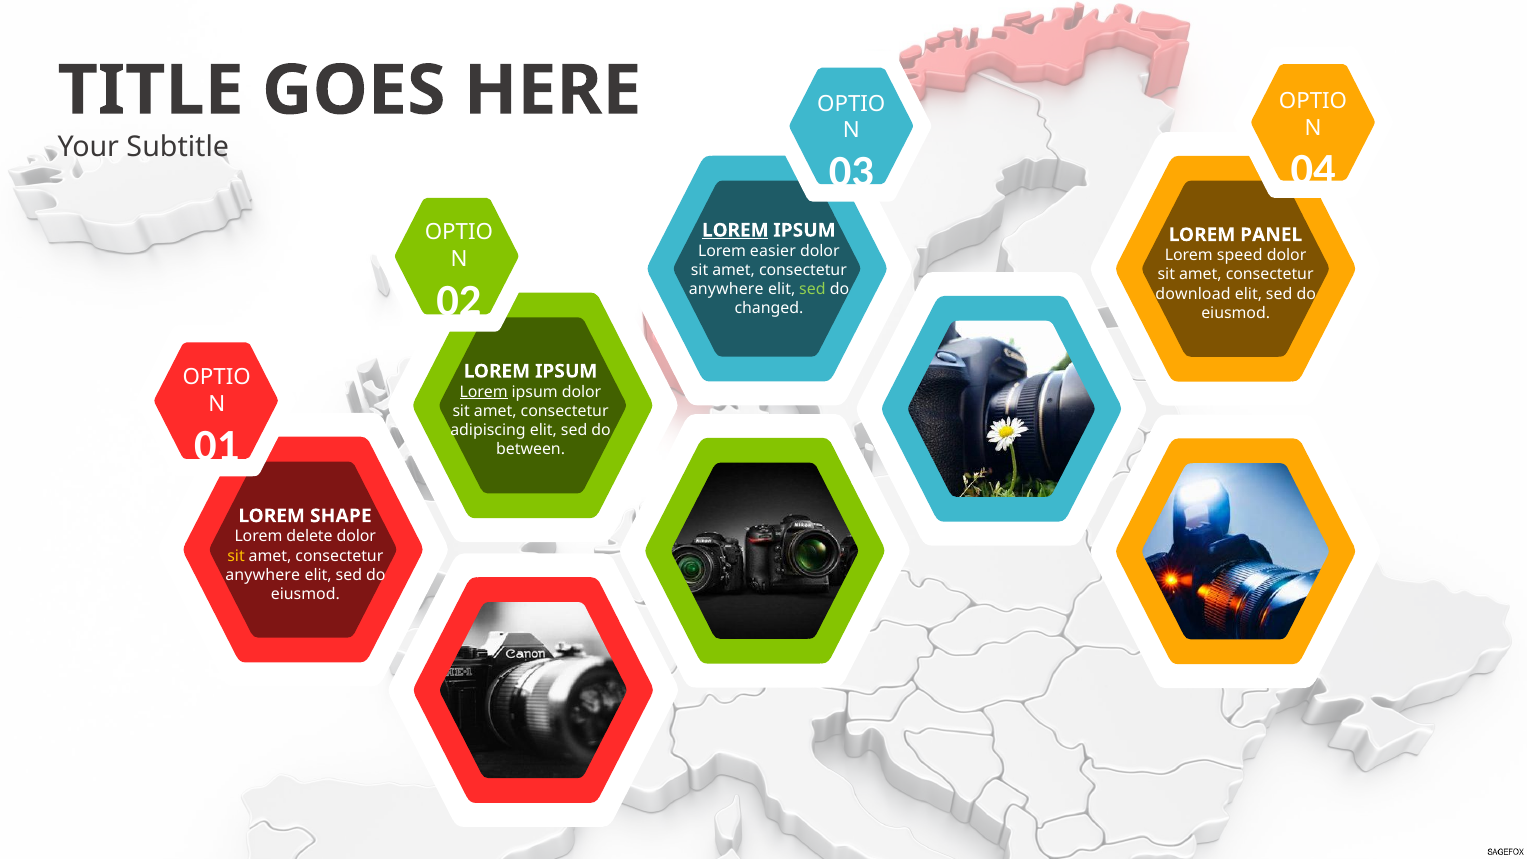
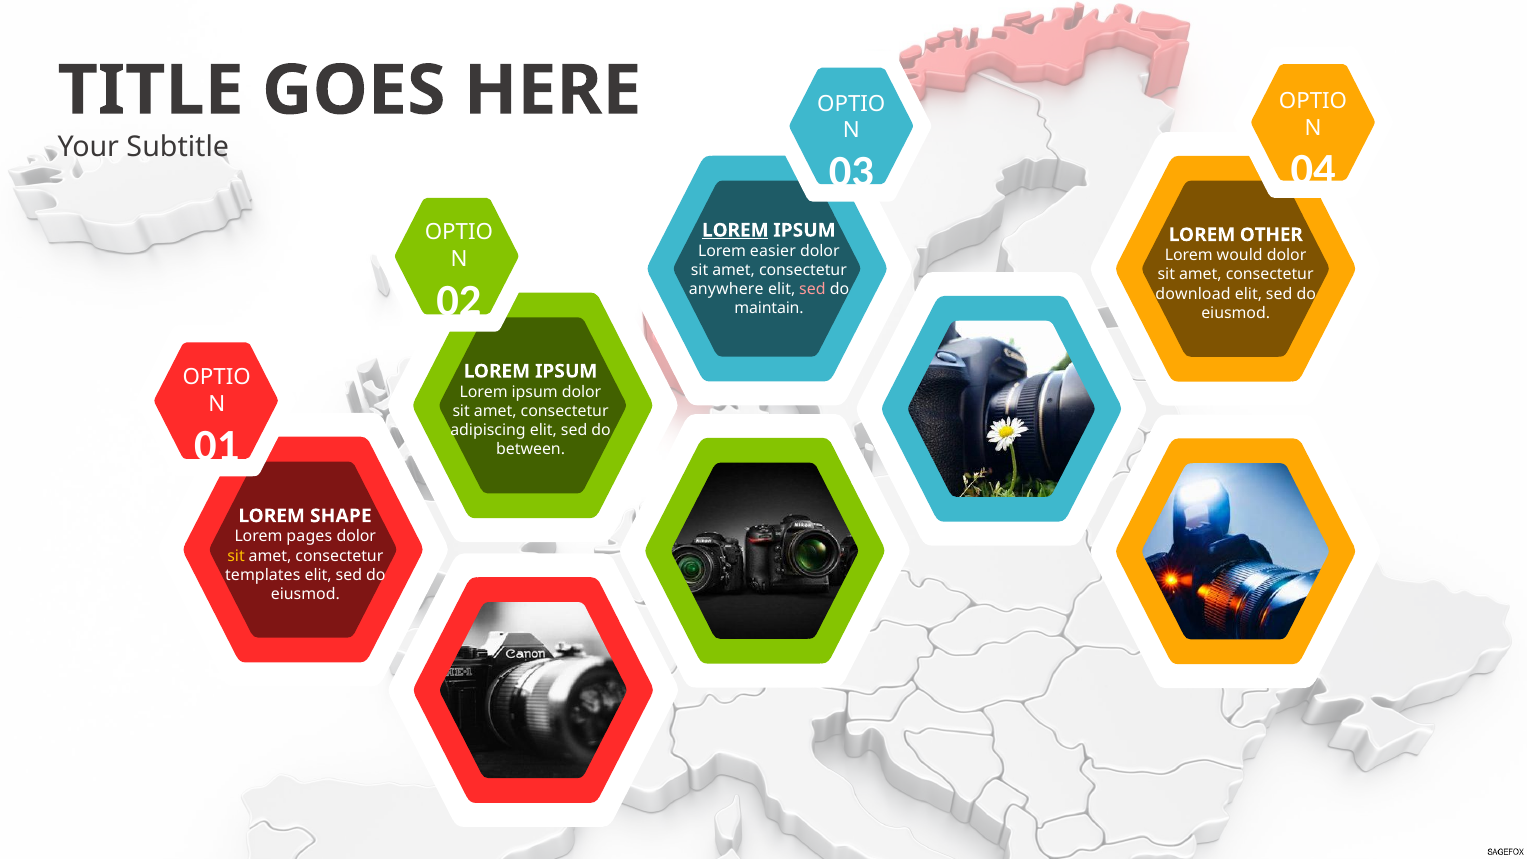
PANEL: PANEL -> OTHER (1271, 235)
speed: speed -> would (1240, 256)
sed colour: light green -> pink (812, 289)
changed: changed -> maintain (769, 308)
Lorem underline: present -> none (484, 392)
delete: delete -> pages (309, 537)
anywhere: anywhere -> templates (263, 575)
